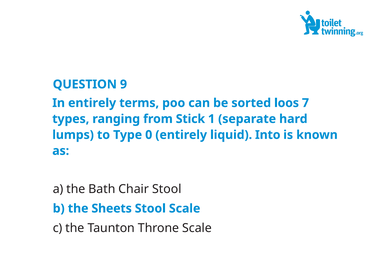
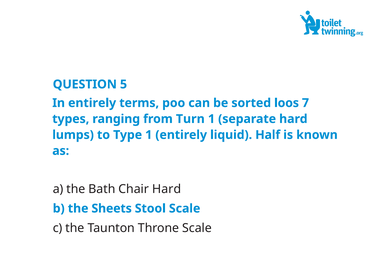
9: 9 -> 5 (124, 84)
Stick: Stick -> Turn (190, 119)
Type 0: 0 -> 1 (149, 135)
Into: Into -> Half (268, 135)
Chair Stool: Stool -> Hard (167, 189)
